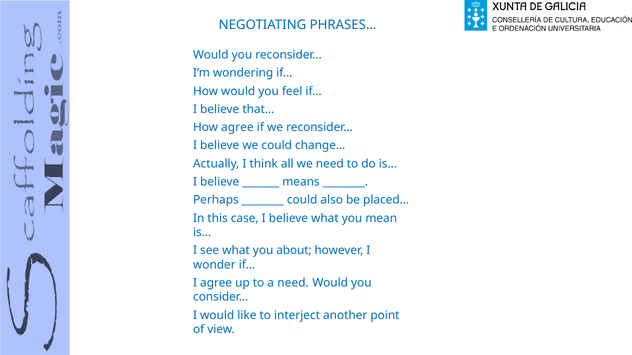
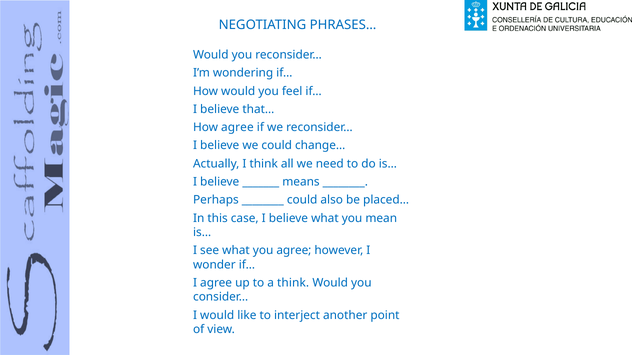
you about: about -> agree (294, 251)
a need: need -> think (293, 283)
